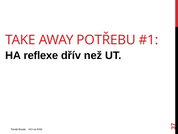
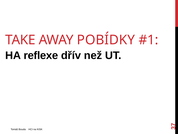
POTŘEBU: POTŘEBU -> POBÍDKY (106, 40)
